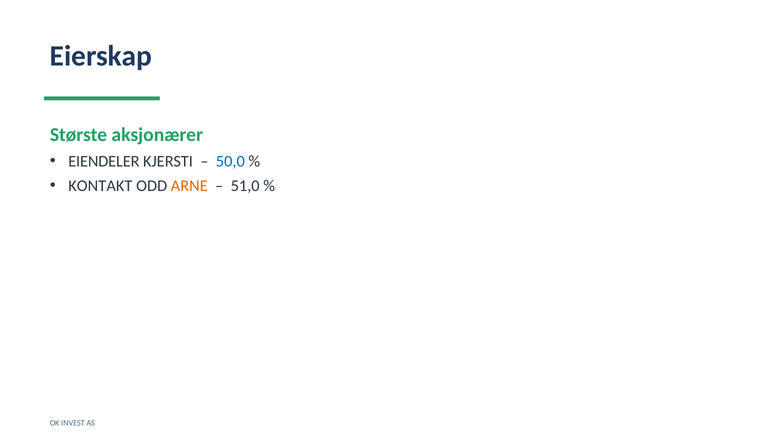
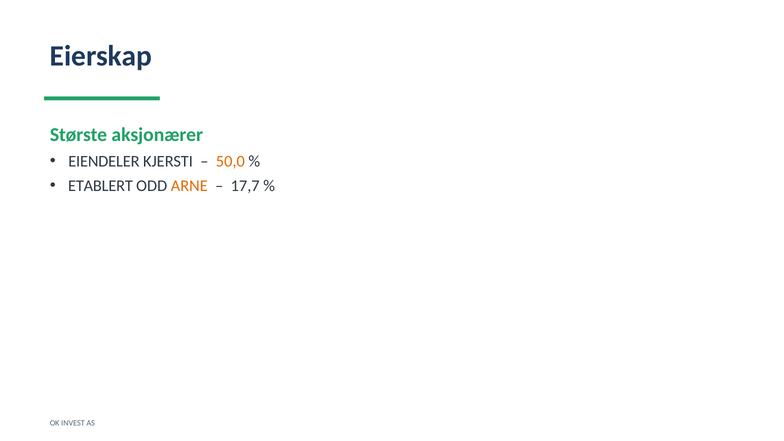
50,0 colour: blue -> orange (230, 161)
KONTAKT: KONTAKT -> ETABLERT (100, 186)
51,0: 51,0 -> 17,7 (245, 186)
